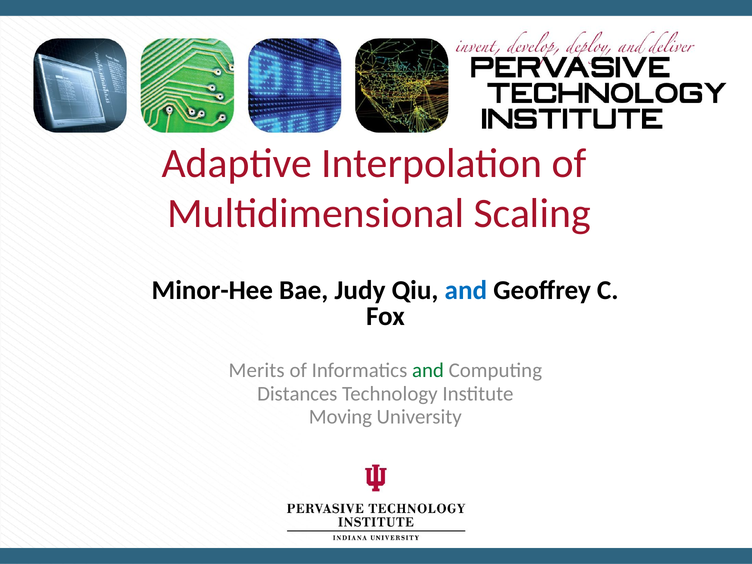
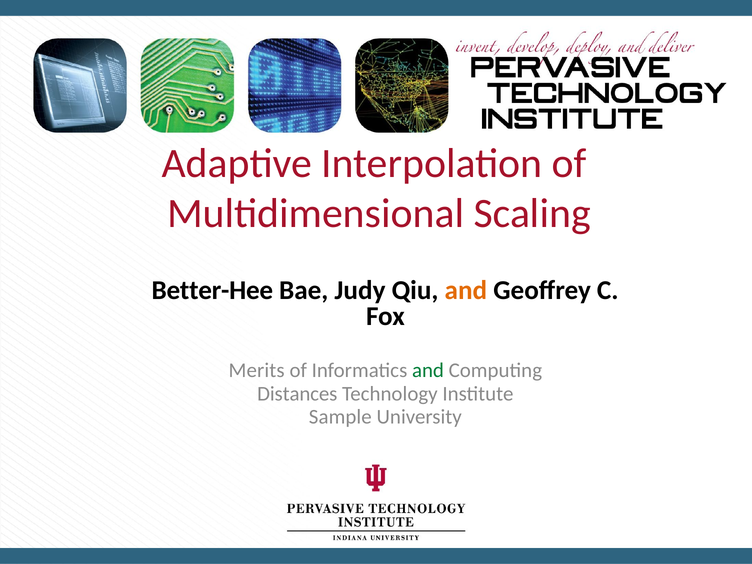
Minor-Hee: Minor-Hee -> Better-Hee (212, 290)
and colour: blue -> orange (466, 290)
Moving: Moving -> Sample (340, 417)
